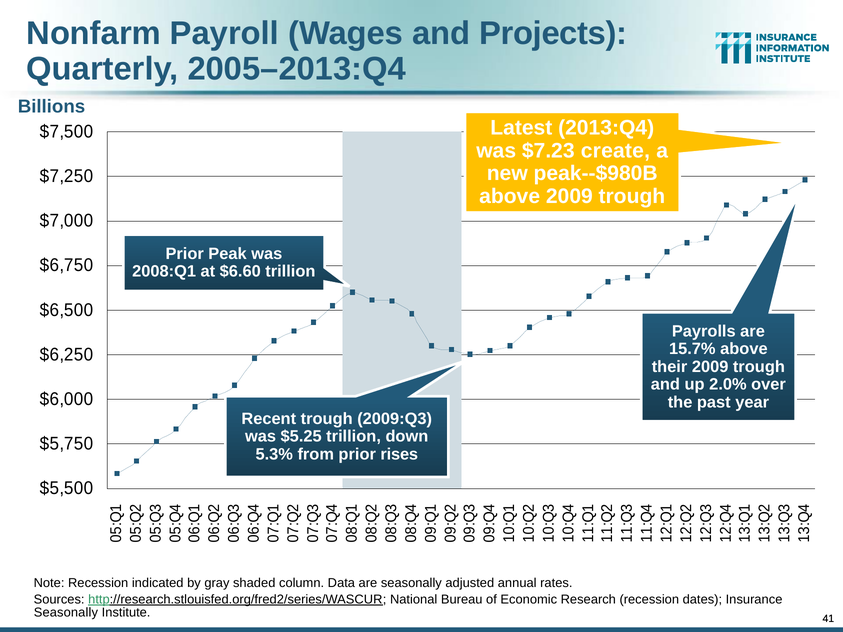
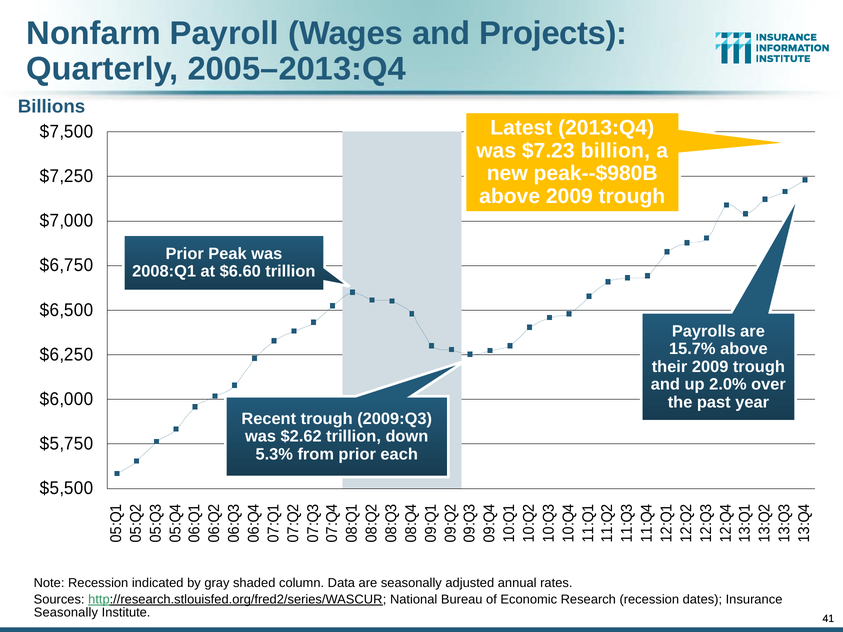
create: create -> billion (615, 151)
$5.25: $5.25 -> $2.62 (301, 437)
rises: rises -> each (399, 454)
